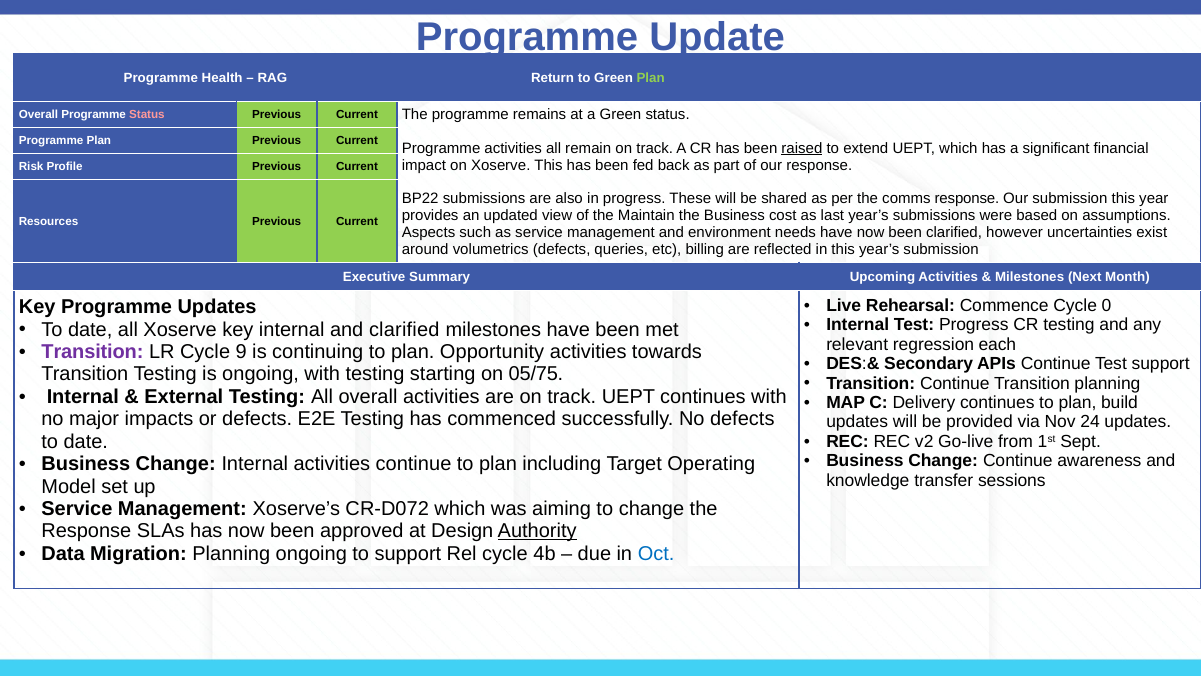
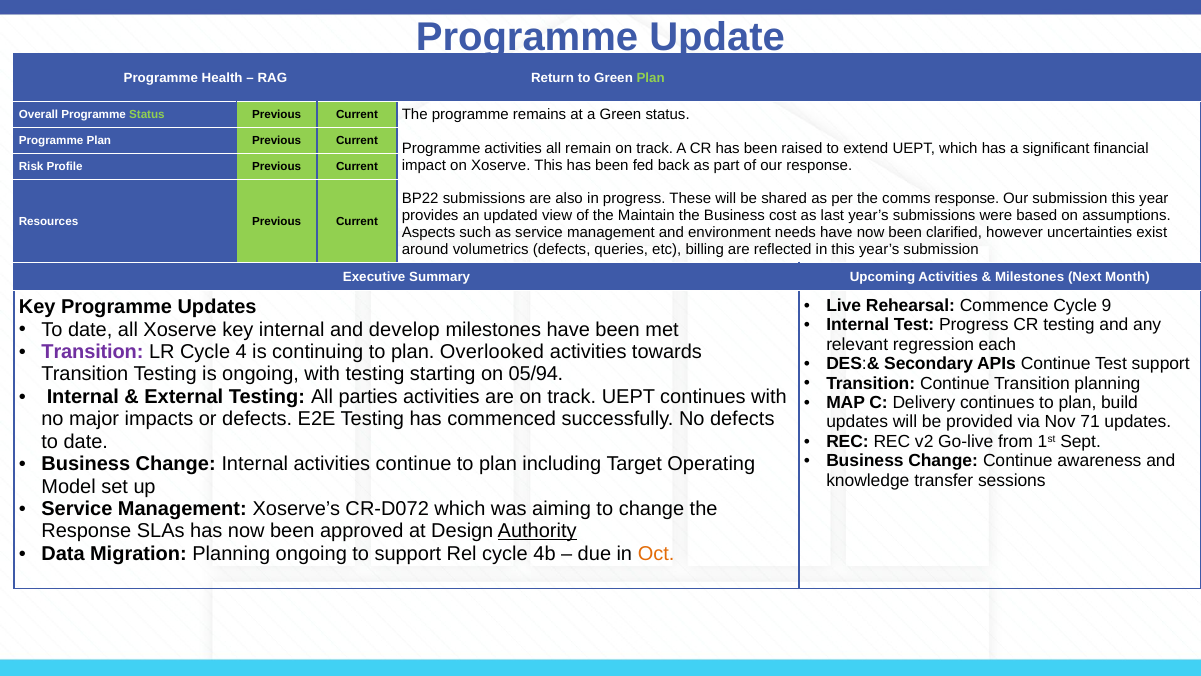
Status colour: pink -> light green (147, 114)
raised underline: present -> none (802, 148)
0: 0 -> 9 (1107, 305)
and clarified: clarified -> develop (404, 329)
9: 9 -> 4 (241, 352)
Opportunity: Opportunity -> Overlooked (492, 352)
05/75: 05/75 -> 05/94 (536, 374)
All overall: overall -> parties (368, 396)
24: 24 -> 71 (1090, 422)
Oct colour: blue -> orange (656, 553)
